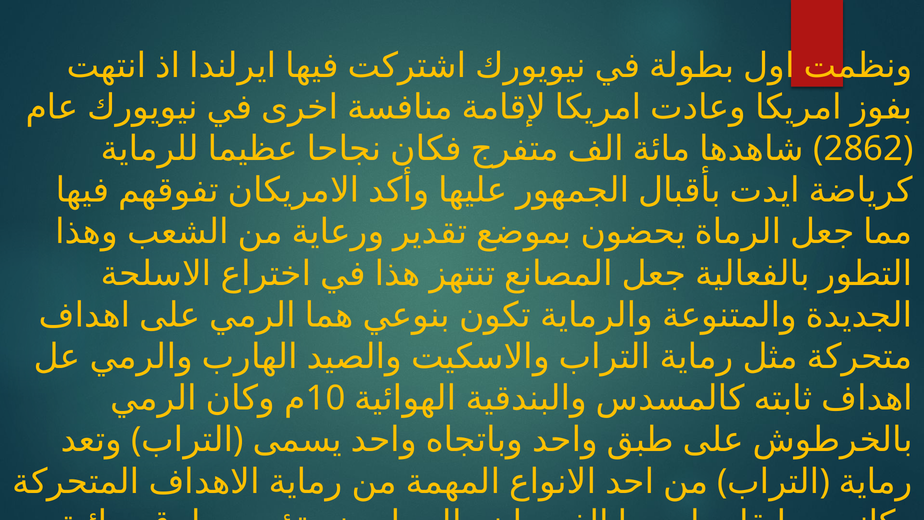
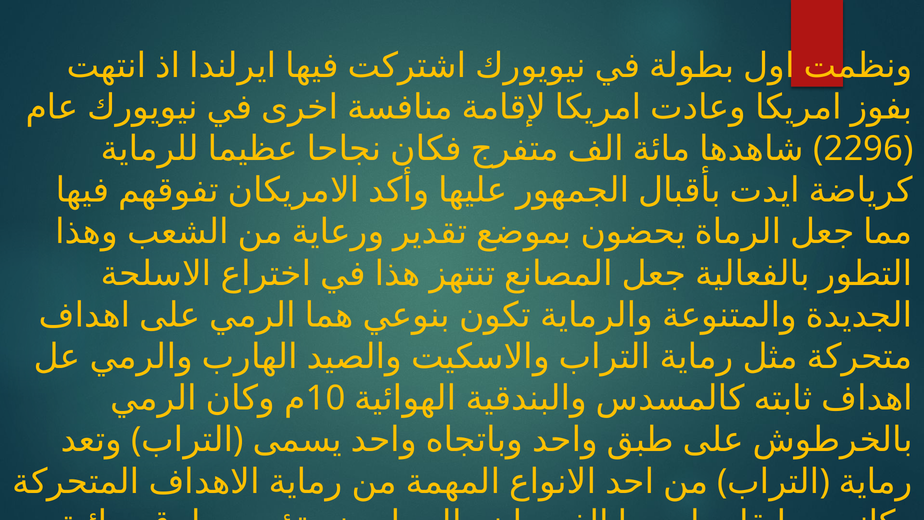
2862: 2862 -> 2296 (863, 149)
